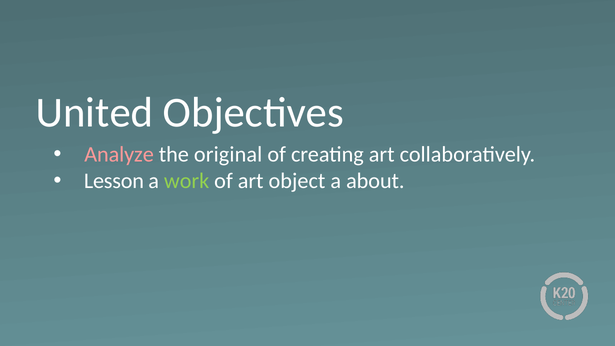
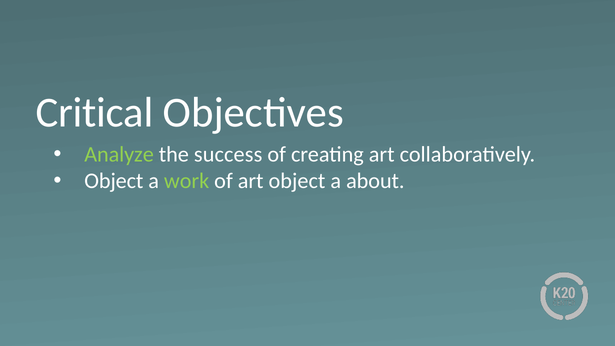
United: United -> Critical (95, 112)
Analyze colour: pink -> light green (119, 154)
original: original -> success (228, 154)
Lesson: Lesson -> Object (114, 181)
